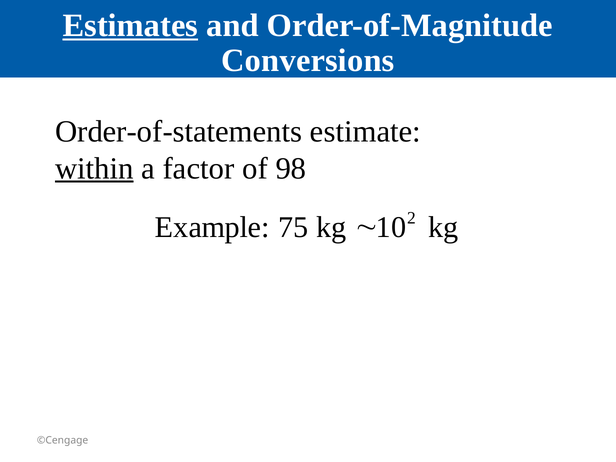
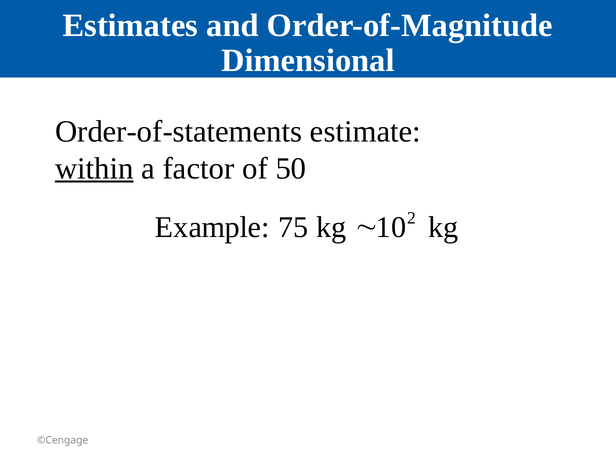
Estimates underline: present -> none (130, 26)
Conversions: Conversions -> Dimensional (308, 61)
98: 98 -> 50 (291, 168)
